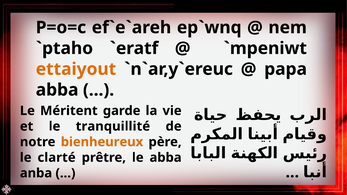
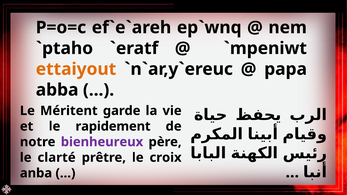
tranquillité: tranquillité -> rapidement (113, 126)
bienheureux colour: orange -> purple (102, 142)
le abba: abba -> croix (166, 158)
